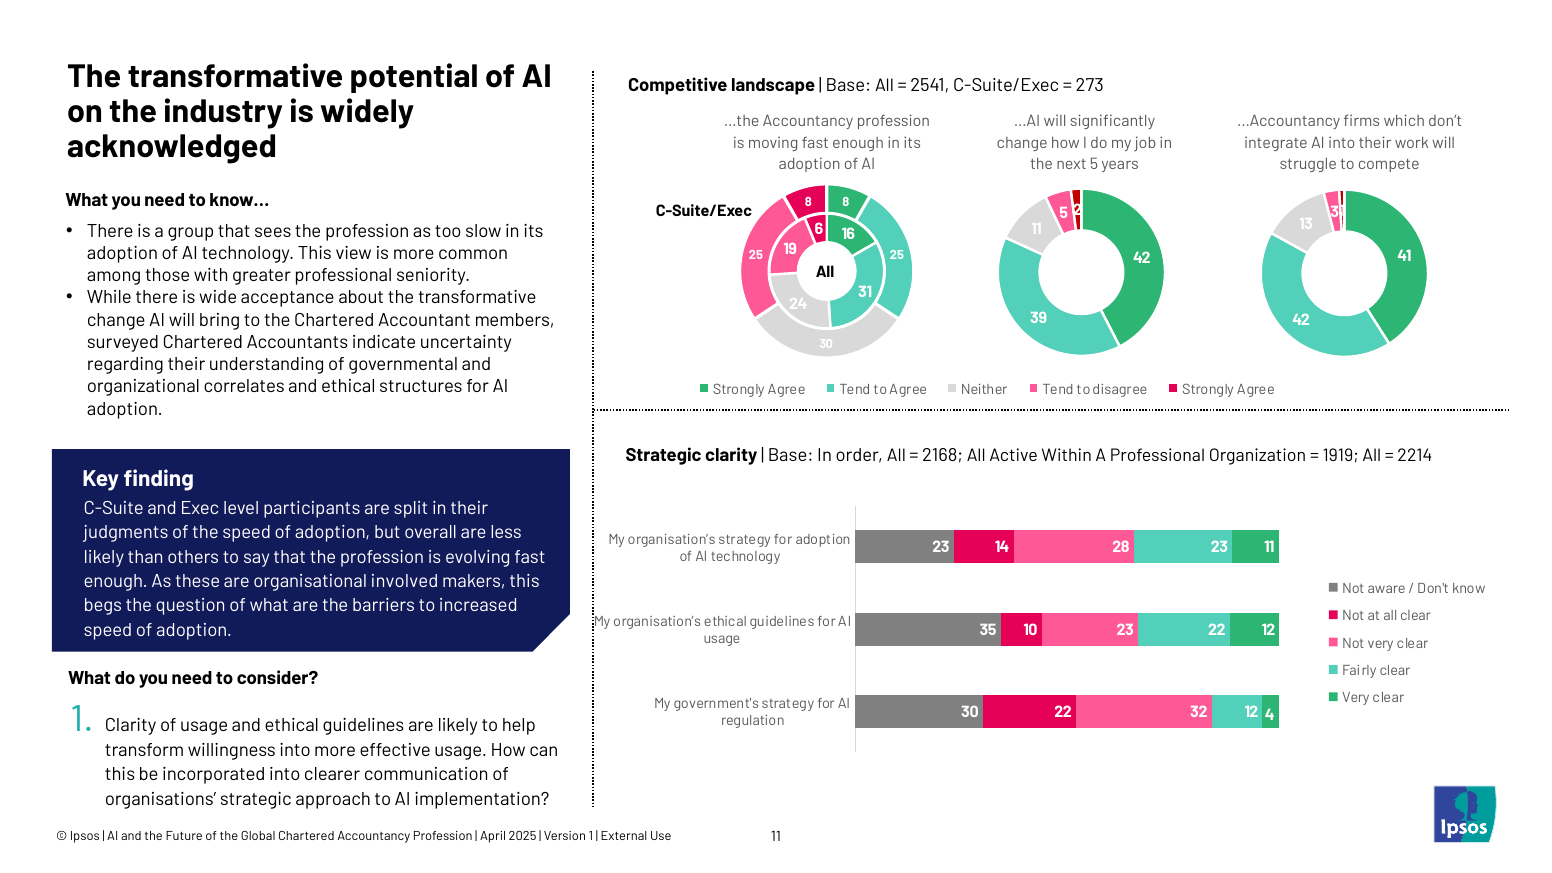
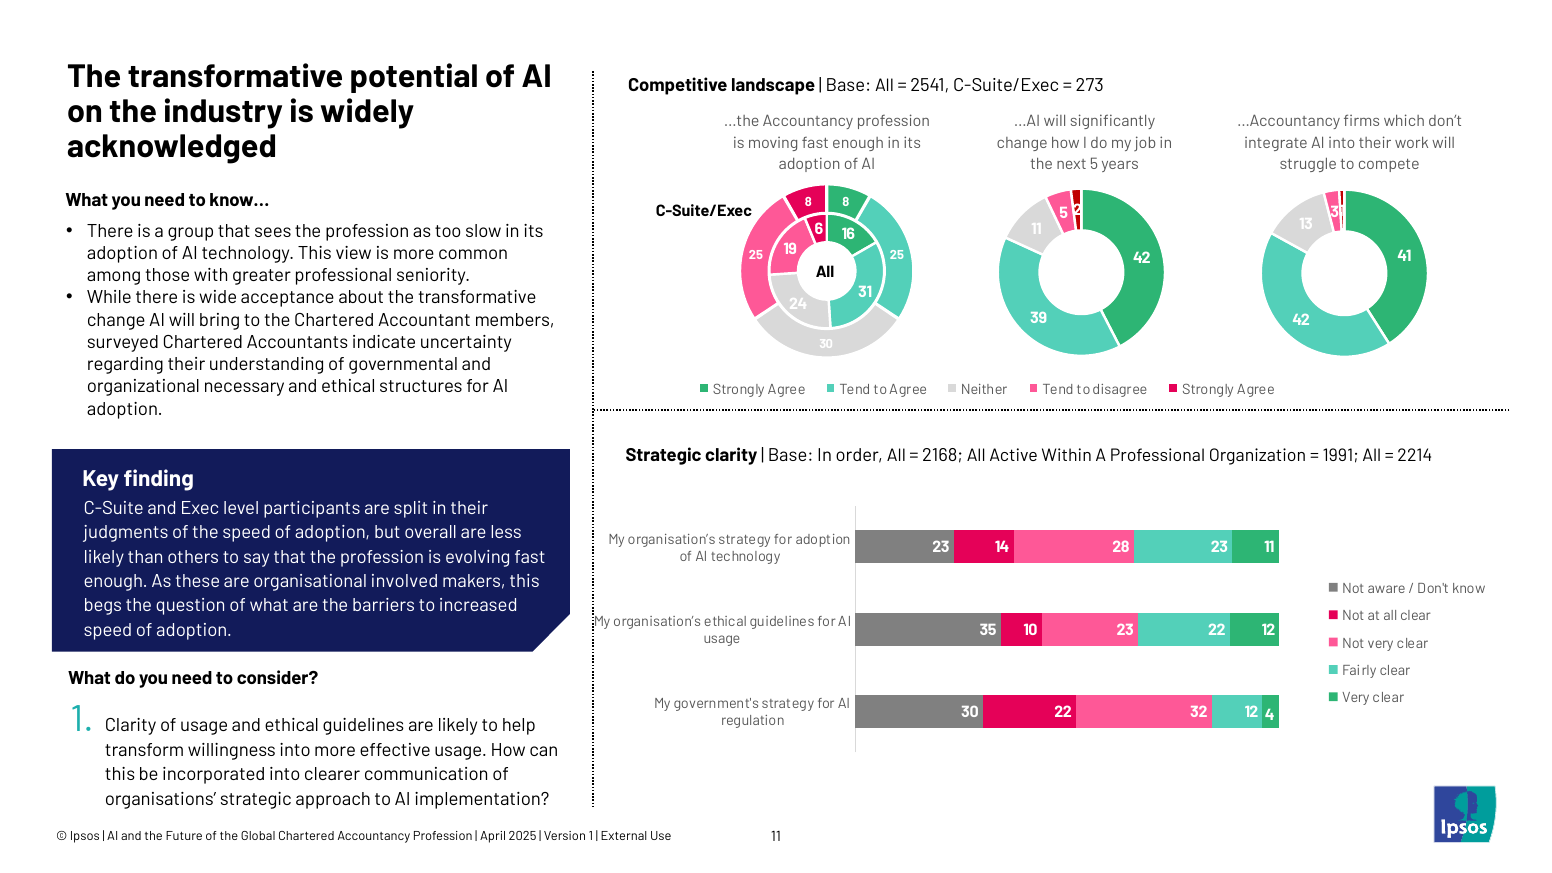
correlates: correlates -> necessary (244, 387)
1919: 1919 -> 1991 (1341, 456)
